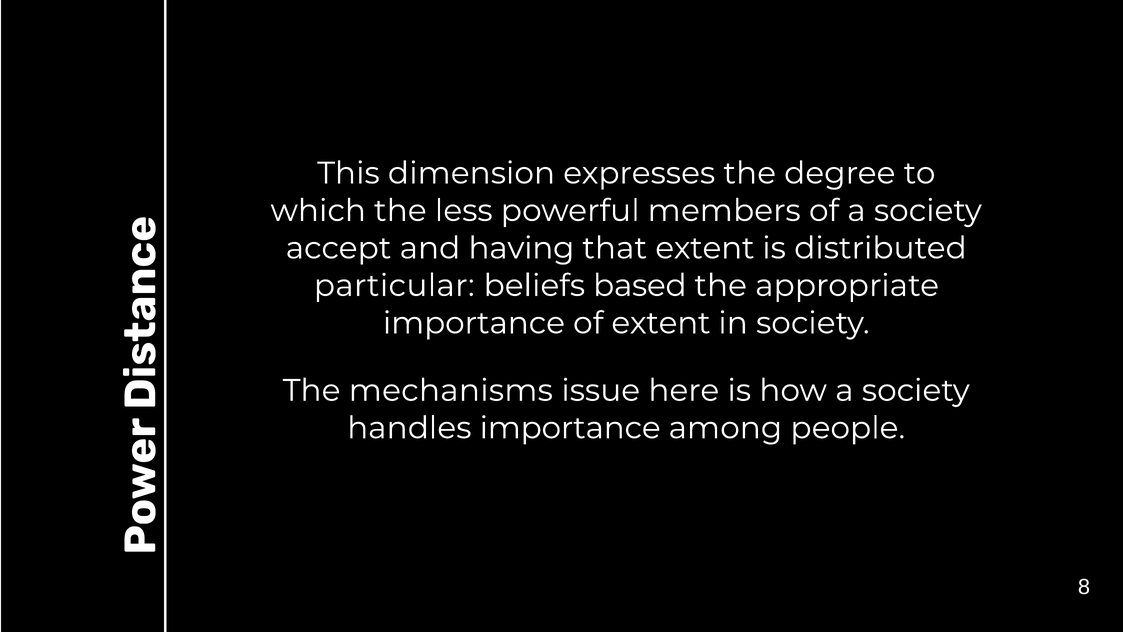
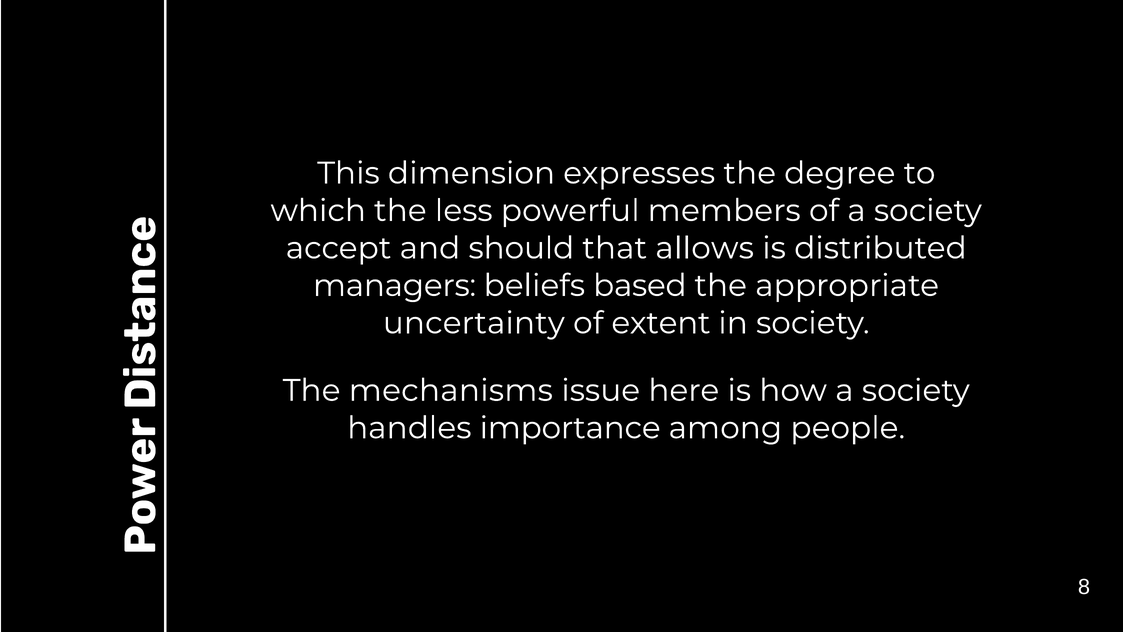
having: having -> should (521, 248)
that extent: extent -> allows (705, 248)
particular: particular -> managers (395, 285)
importance: importance -> uncertainty (474, 323)
